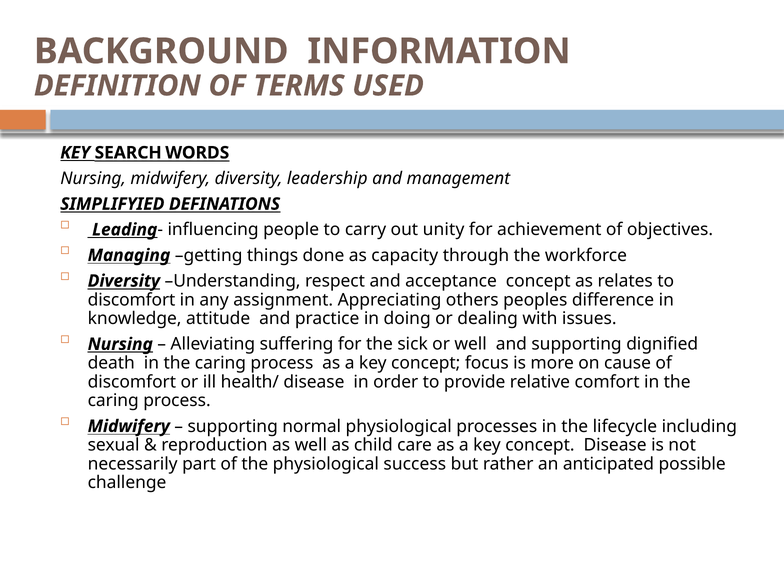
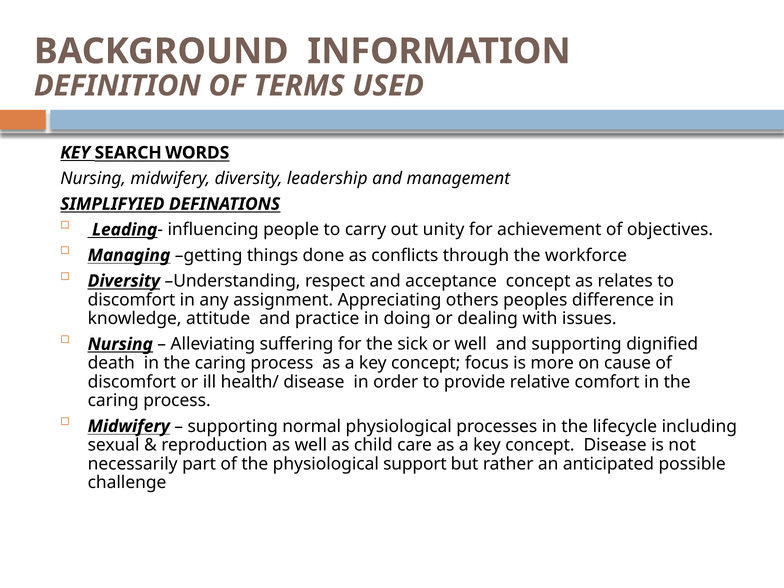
capacity: capacity -> conflicts (405, 255)
success: success -> support (415, 464)
